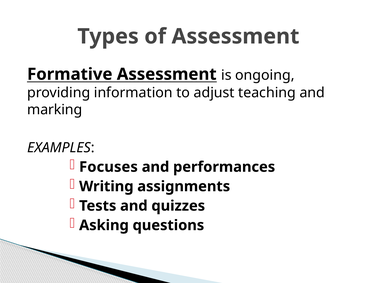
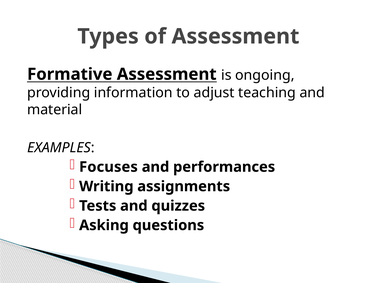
marking: marking -> material (55, 110)
